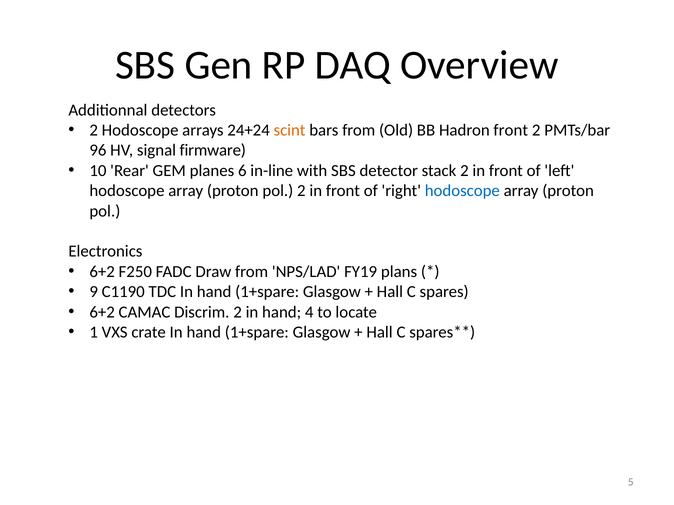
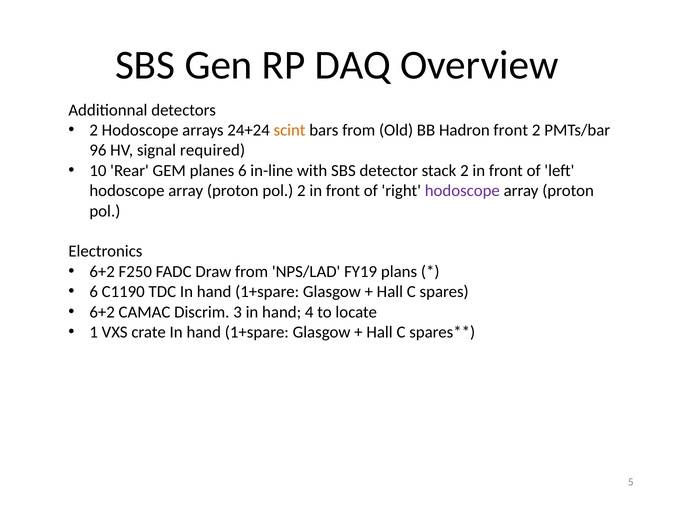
firmware: firmware -> required (213, 150)
hodoscope colour: blue -> purple (462, 191)
9: 9 -> 6 (94, 292)
Discrim 2: 2 -> 3 (238, 312)
